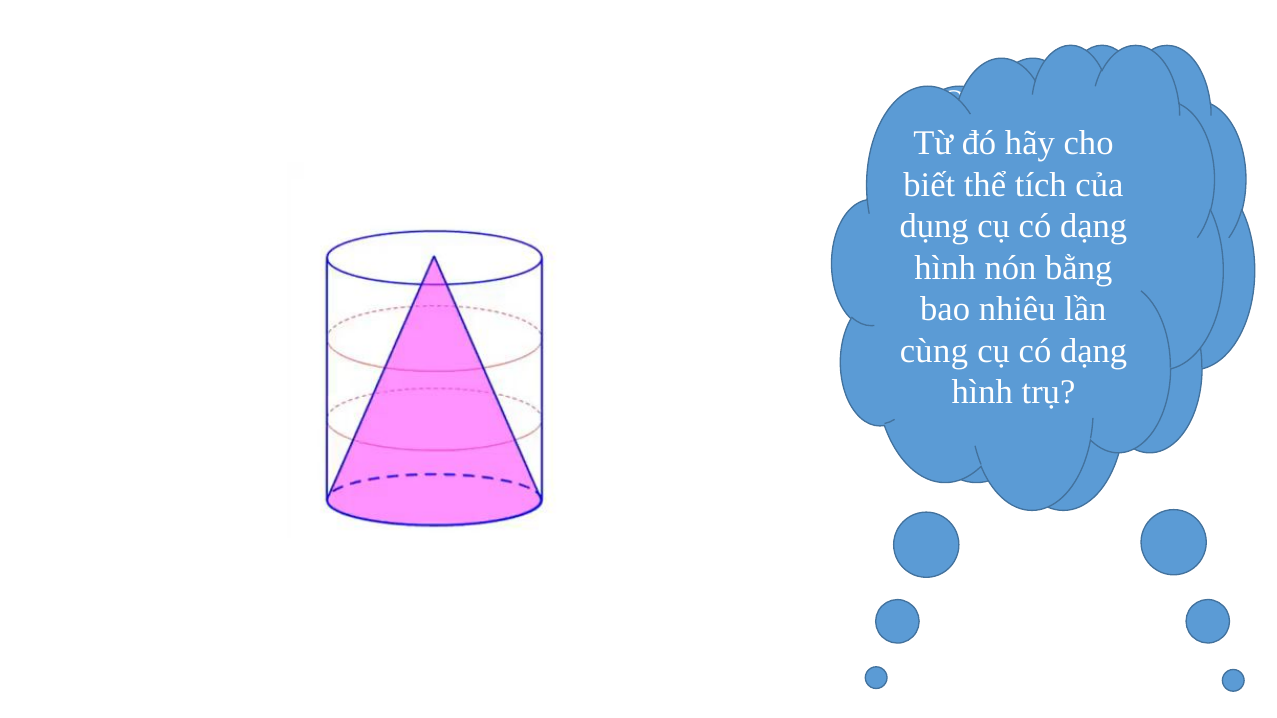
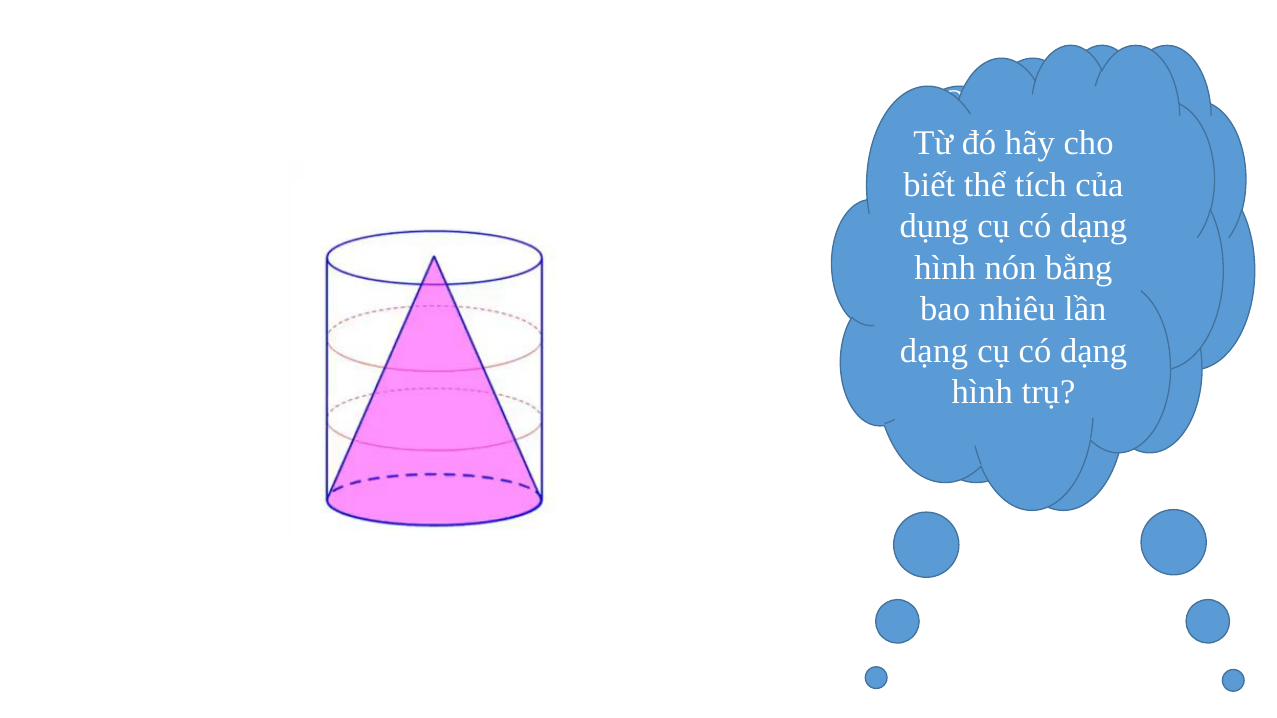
cùng: cùng -> dạng (934, 351)
